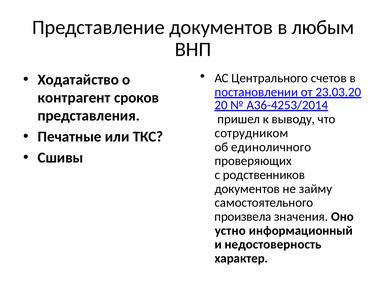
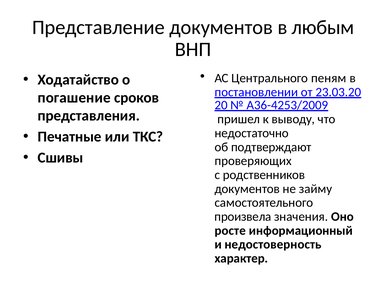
счетов: счетов -> пеням (329, 78)
контрагент: контрагент -> погашение (74, 97)
А36-4253/2014: А36-4253/2014 -> А36-4253/2009 (287, 105)
сотрудником: сотрудником -> недостаточно (252, 133)
единоличного: единоличного -> подтверждают (271, 147)
устно: устно -> росте (230, 230)
